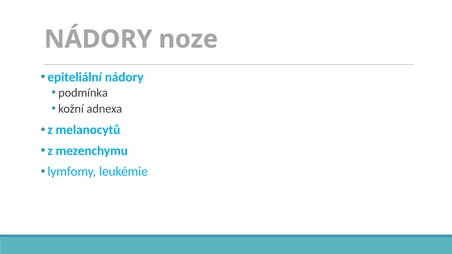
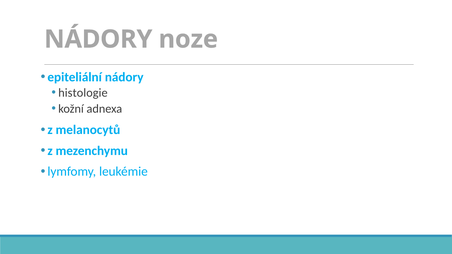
podmínka: podmínka -> histologie (83, 93)
